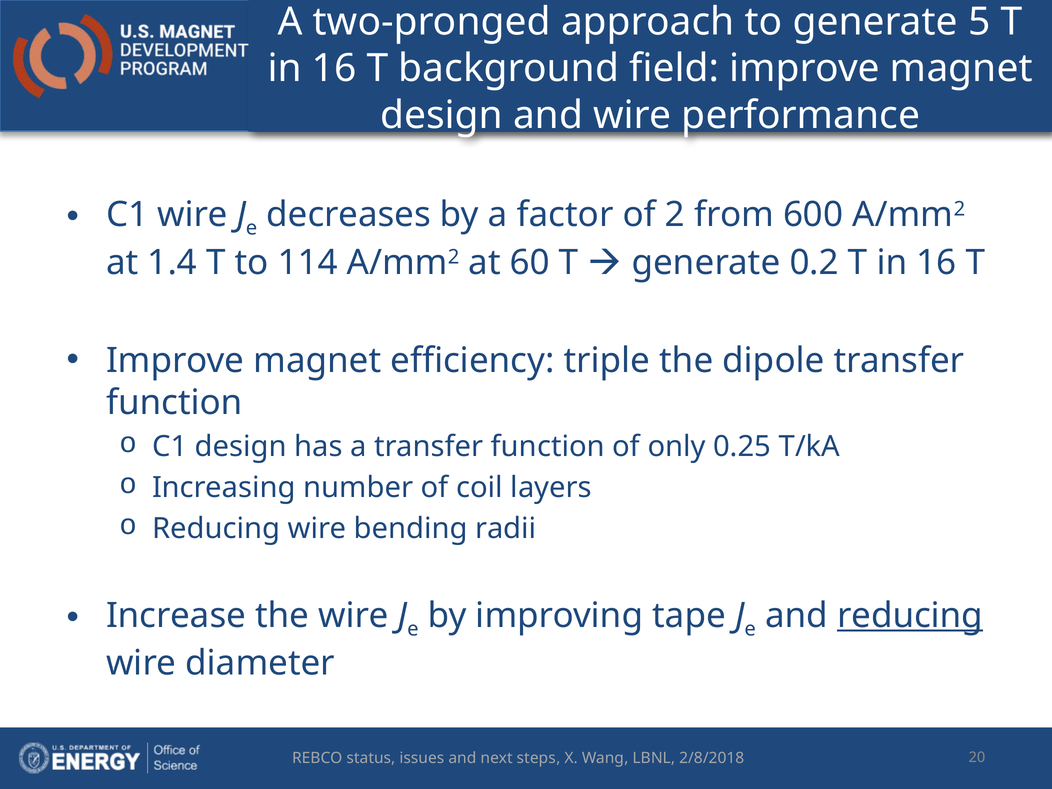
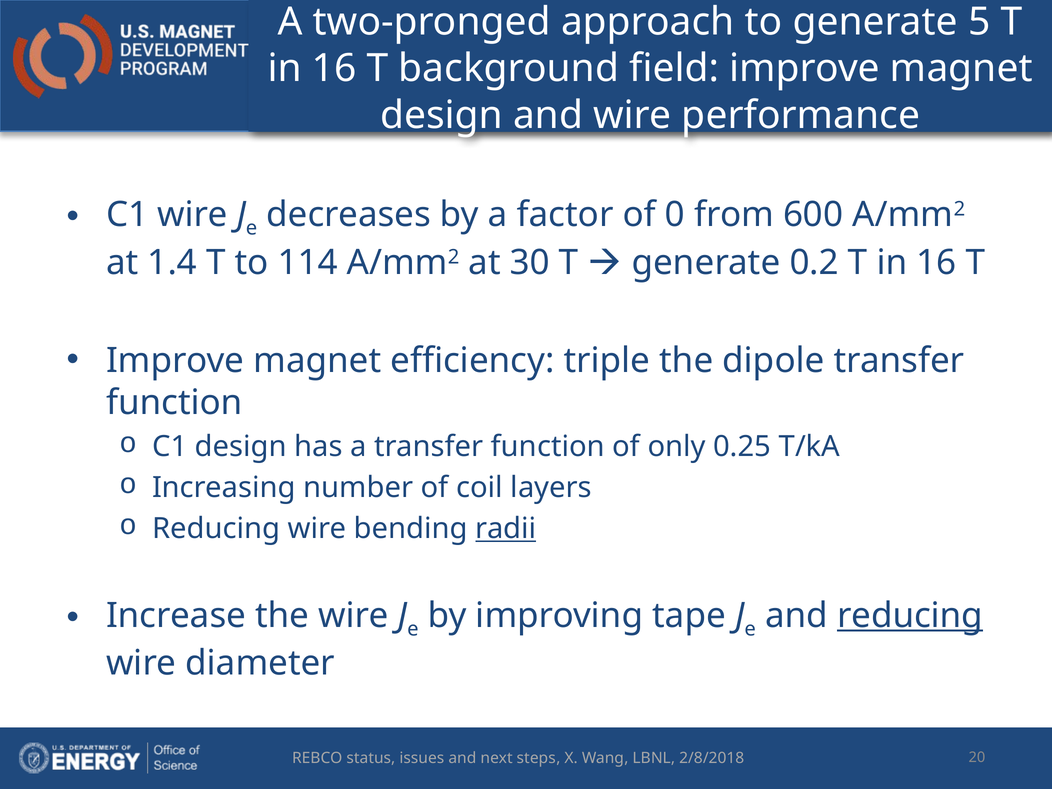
2: 2 -> 0 (675, 215)
60: 60 -> 30 (530, 262)
radii underline: none -> present (506, 529)
